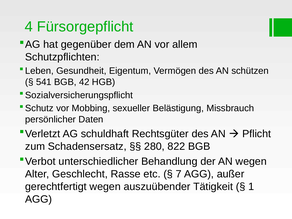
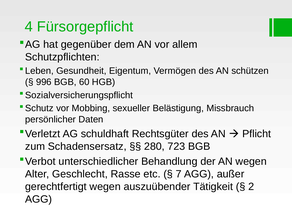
541: 541 -> 996 (44, 82)
42: 42 -> 60 (84, 82)
822: 822 -> 723 (176, 146)
1: 1 -> 2 (251, 187)
